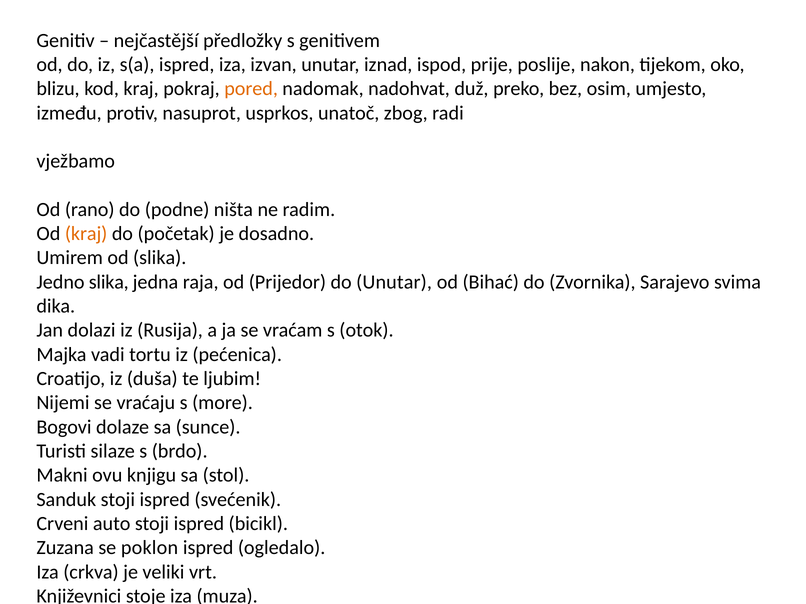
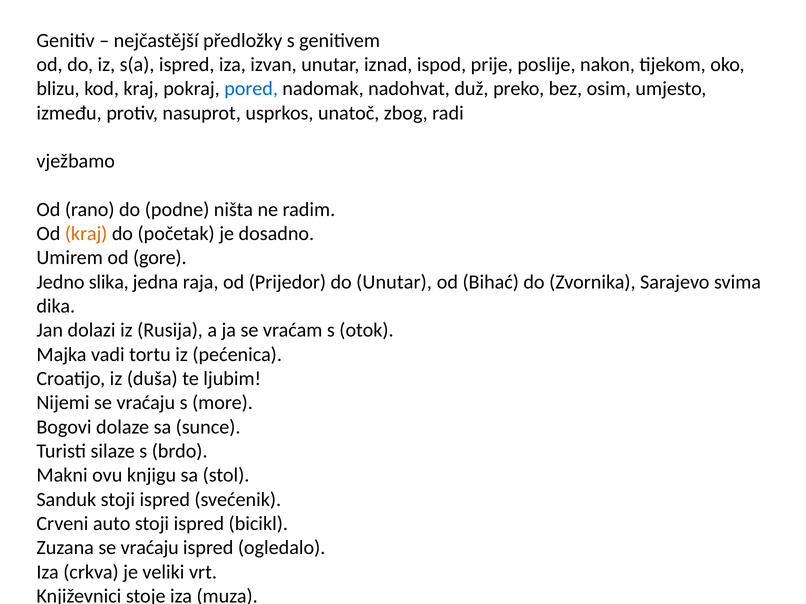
pored colour: orange -> blue (251, 89)
od slika: slika -> gore (160, 258)
Zuzana se poklon: poklon -> vraćaju (150, 548)
